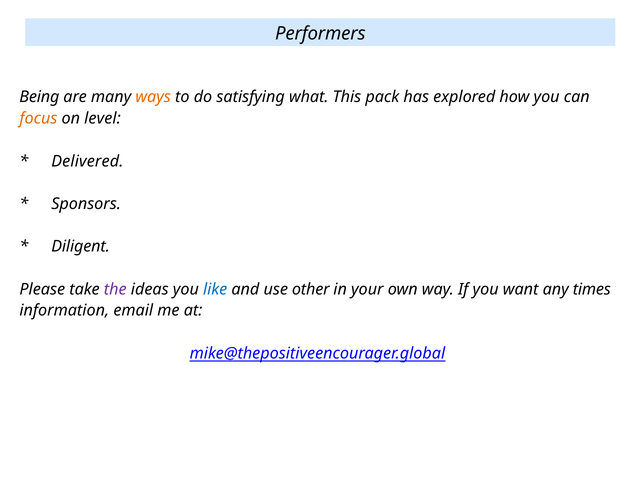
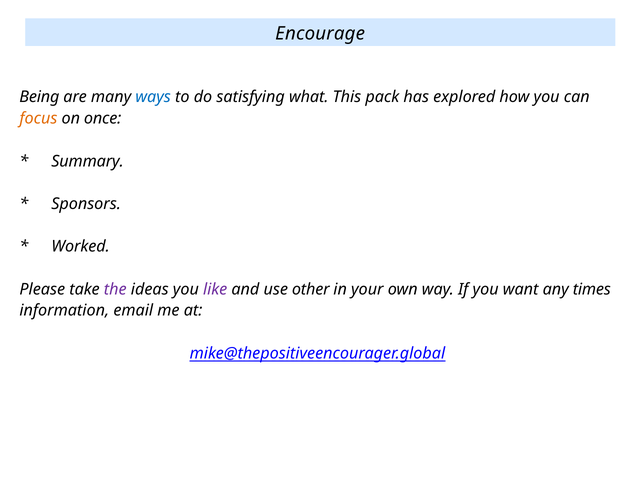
Performers: Performers -> Encourage (320, 33)
ways colour: orange -> blue (153, 97)
level: level -> once (103, 118)
Delivered: Delivered -> Summary (87, 161)
Diligent: Diligent -> Worked (81, 246)
like colour: blue -> purple (215, 289)
